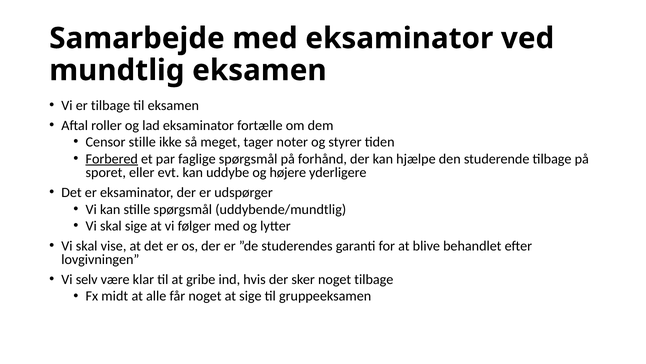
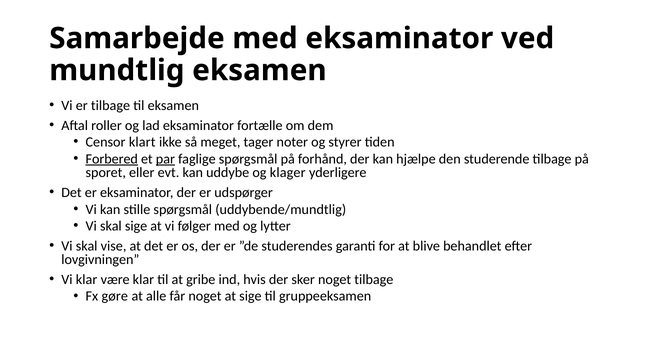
Censor stille: stille -> klart (142, 142)
par underline: none -> present (165, 159)
højere: højere -> klager (288, 172)
Vi selv: selv -> klar (87, 279)
midt: midt -> gøre (115, 296)
